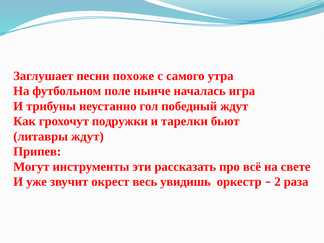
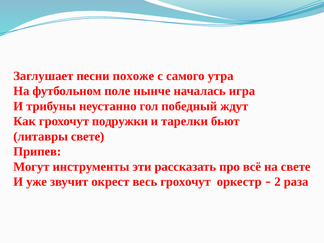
литавры ждут: ждут -> свете (88, 136)
весь увидишь: увидишь -> грохочут (186, 182)
